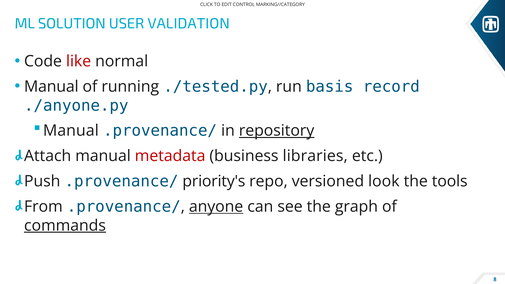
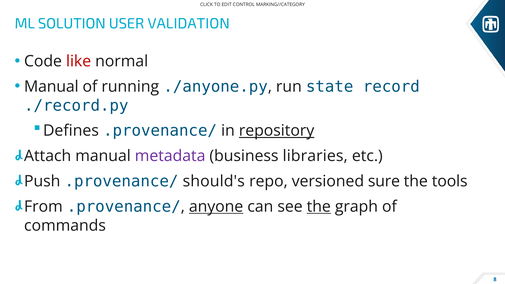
./tested.py: ./tested.py -> ./anyone.py (216, 87)
basis: basis -> state (330, 87)
./anyone.py: ./anyone.py -> ./record.py (76, 106)
Manual: Manual -> Defines (71, 131)
metadata colour: red -> purple (170, 156)
priority's: priority's -> should's (214, 181)
look: look -> sure (384, 181)
the underline: none -> present (319, 207)
commands underline: present -> none (65, 226)
